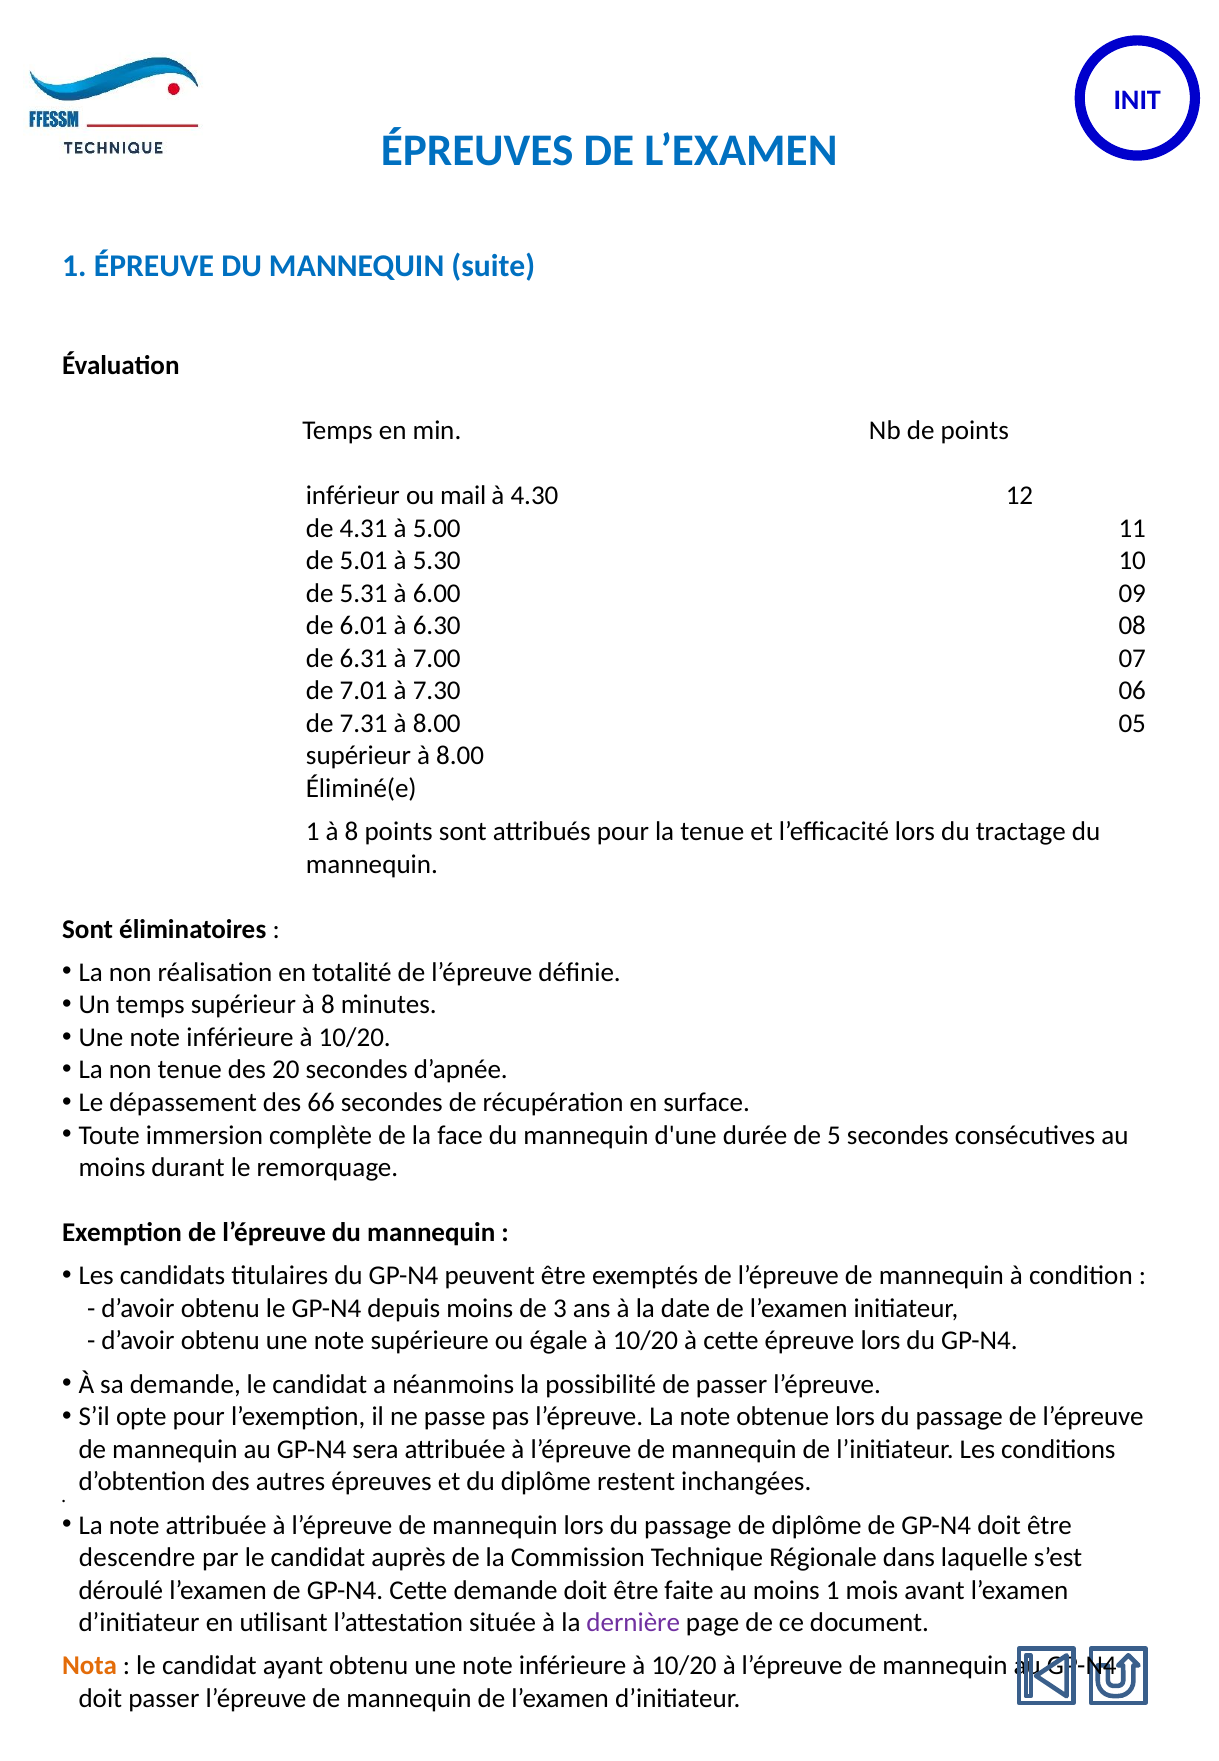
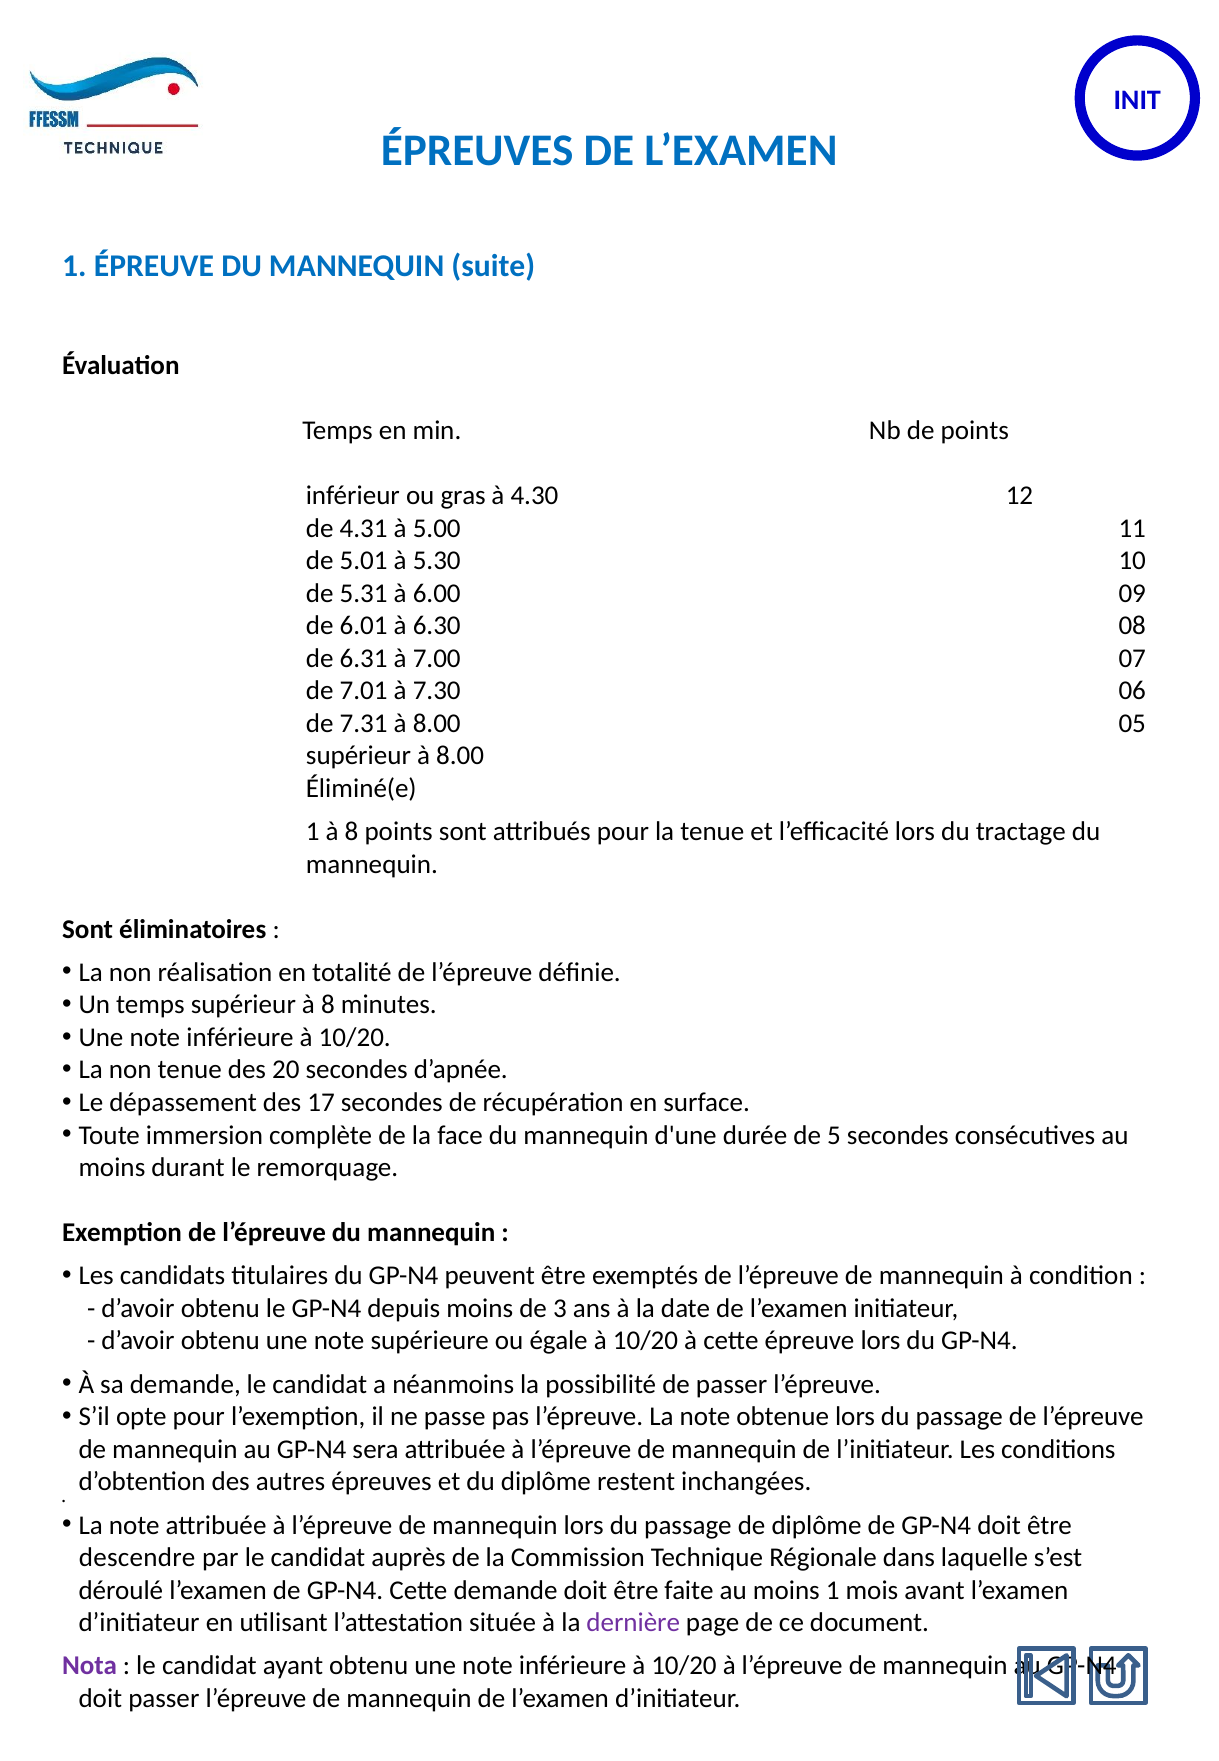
mail: mail -> gras (463, 496)
66: 66 -> 17 (321, 1102)
Nota colour: orange -> purple (90, 1666)
